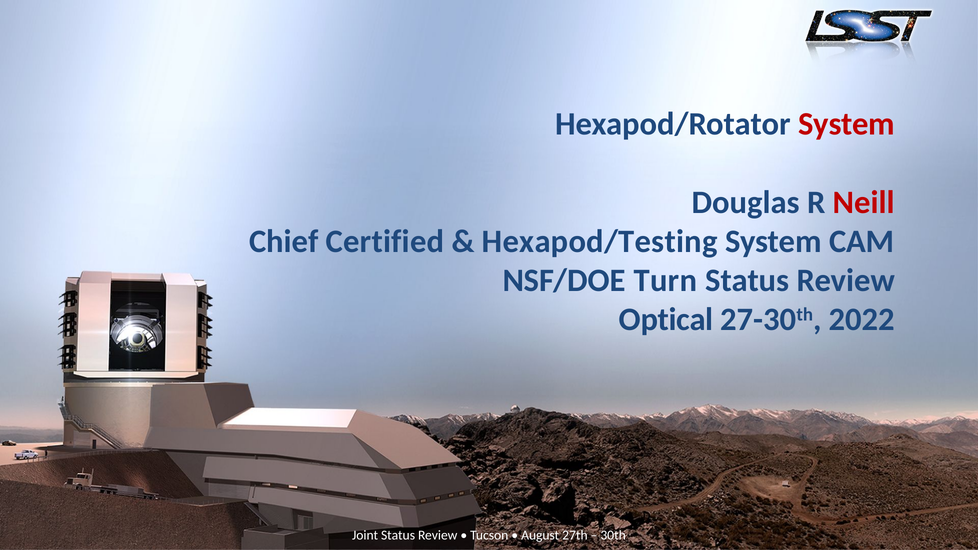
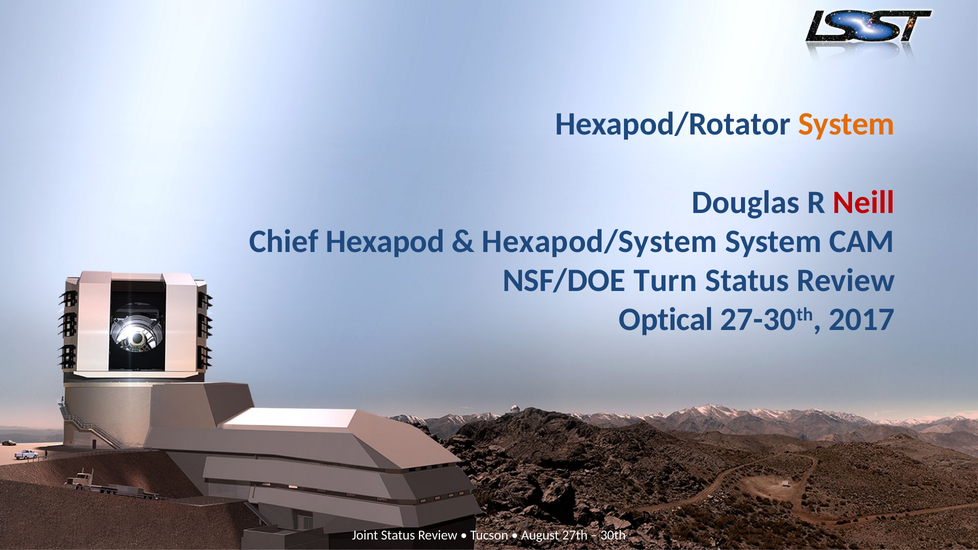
System colour: red -> orange (847, 124)
Certified: Certified -> Hexapod (385, 241)
Hexapod/Testing: Hexapod/Testing -> Hexapod/System (600, 241)
2022: 2022 -> 2017 (862, 320)
